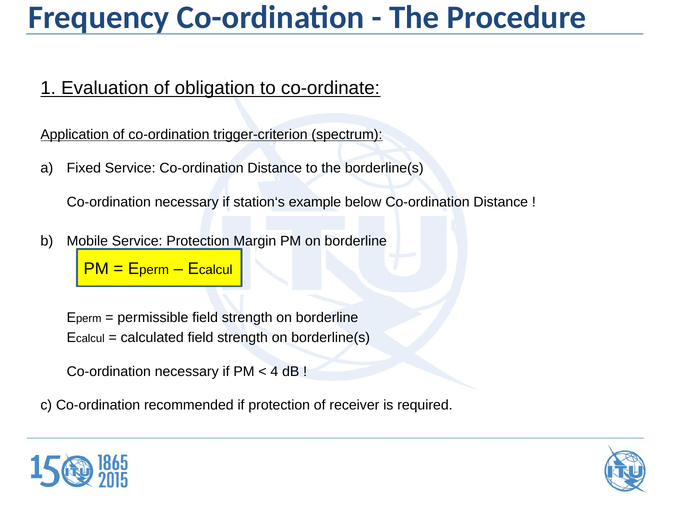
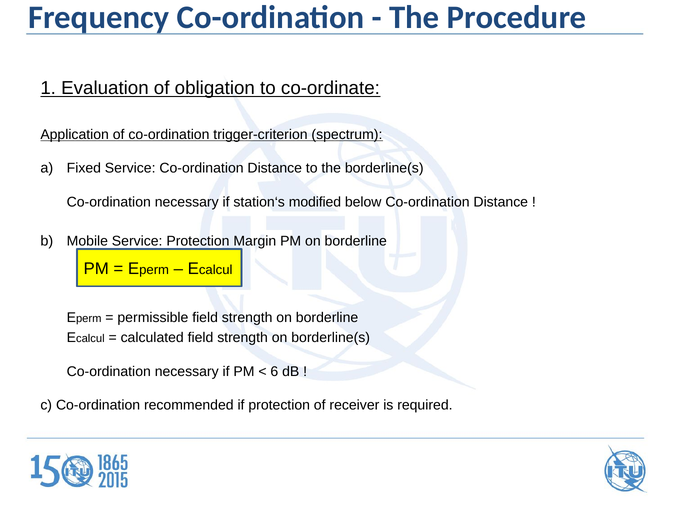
example: example -> modified (315, 202)
4: 4 -> 6 (274, 372)
